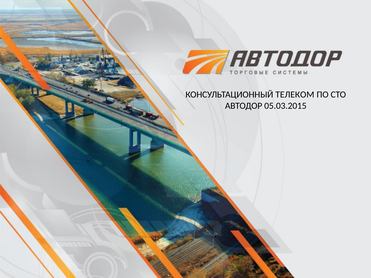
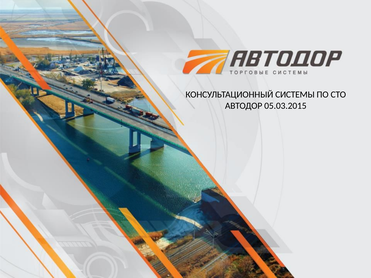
ТЕЛЕКОМ: ТЕЛЕКОМ -> СИСТЕМЫ (295, 95)
